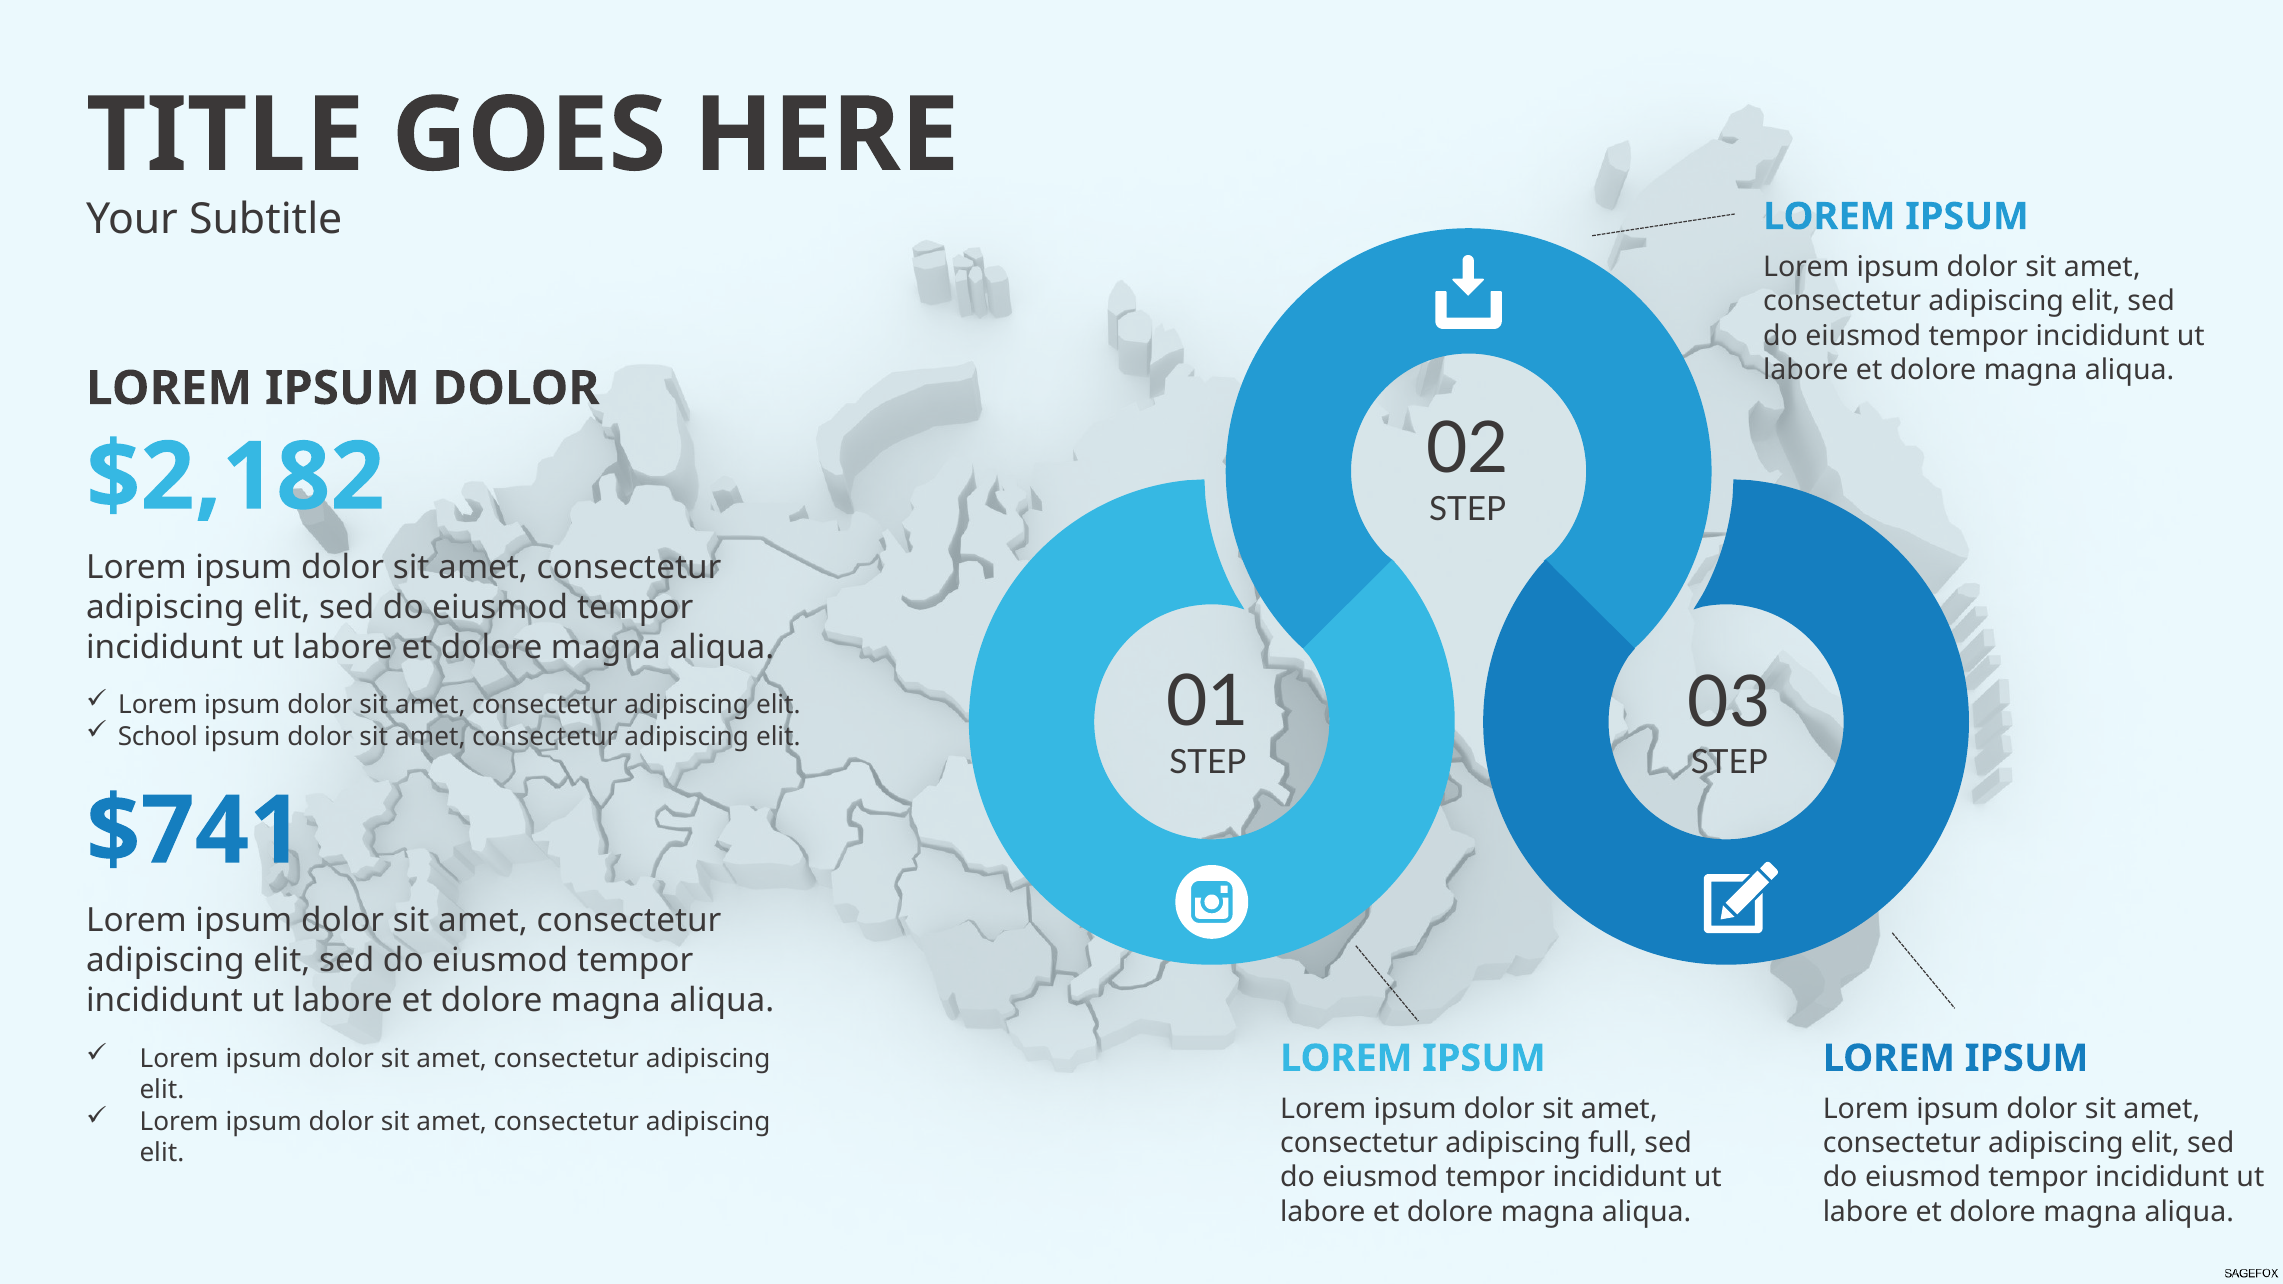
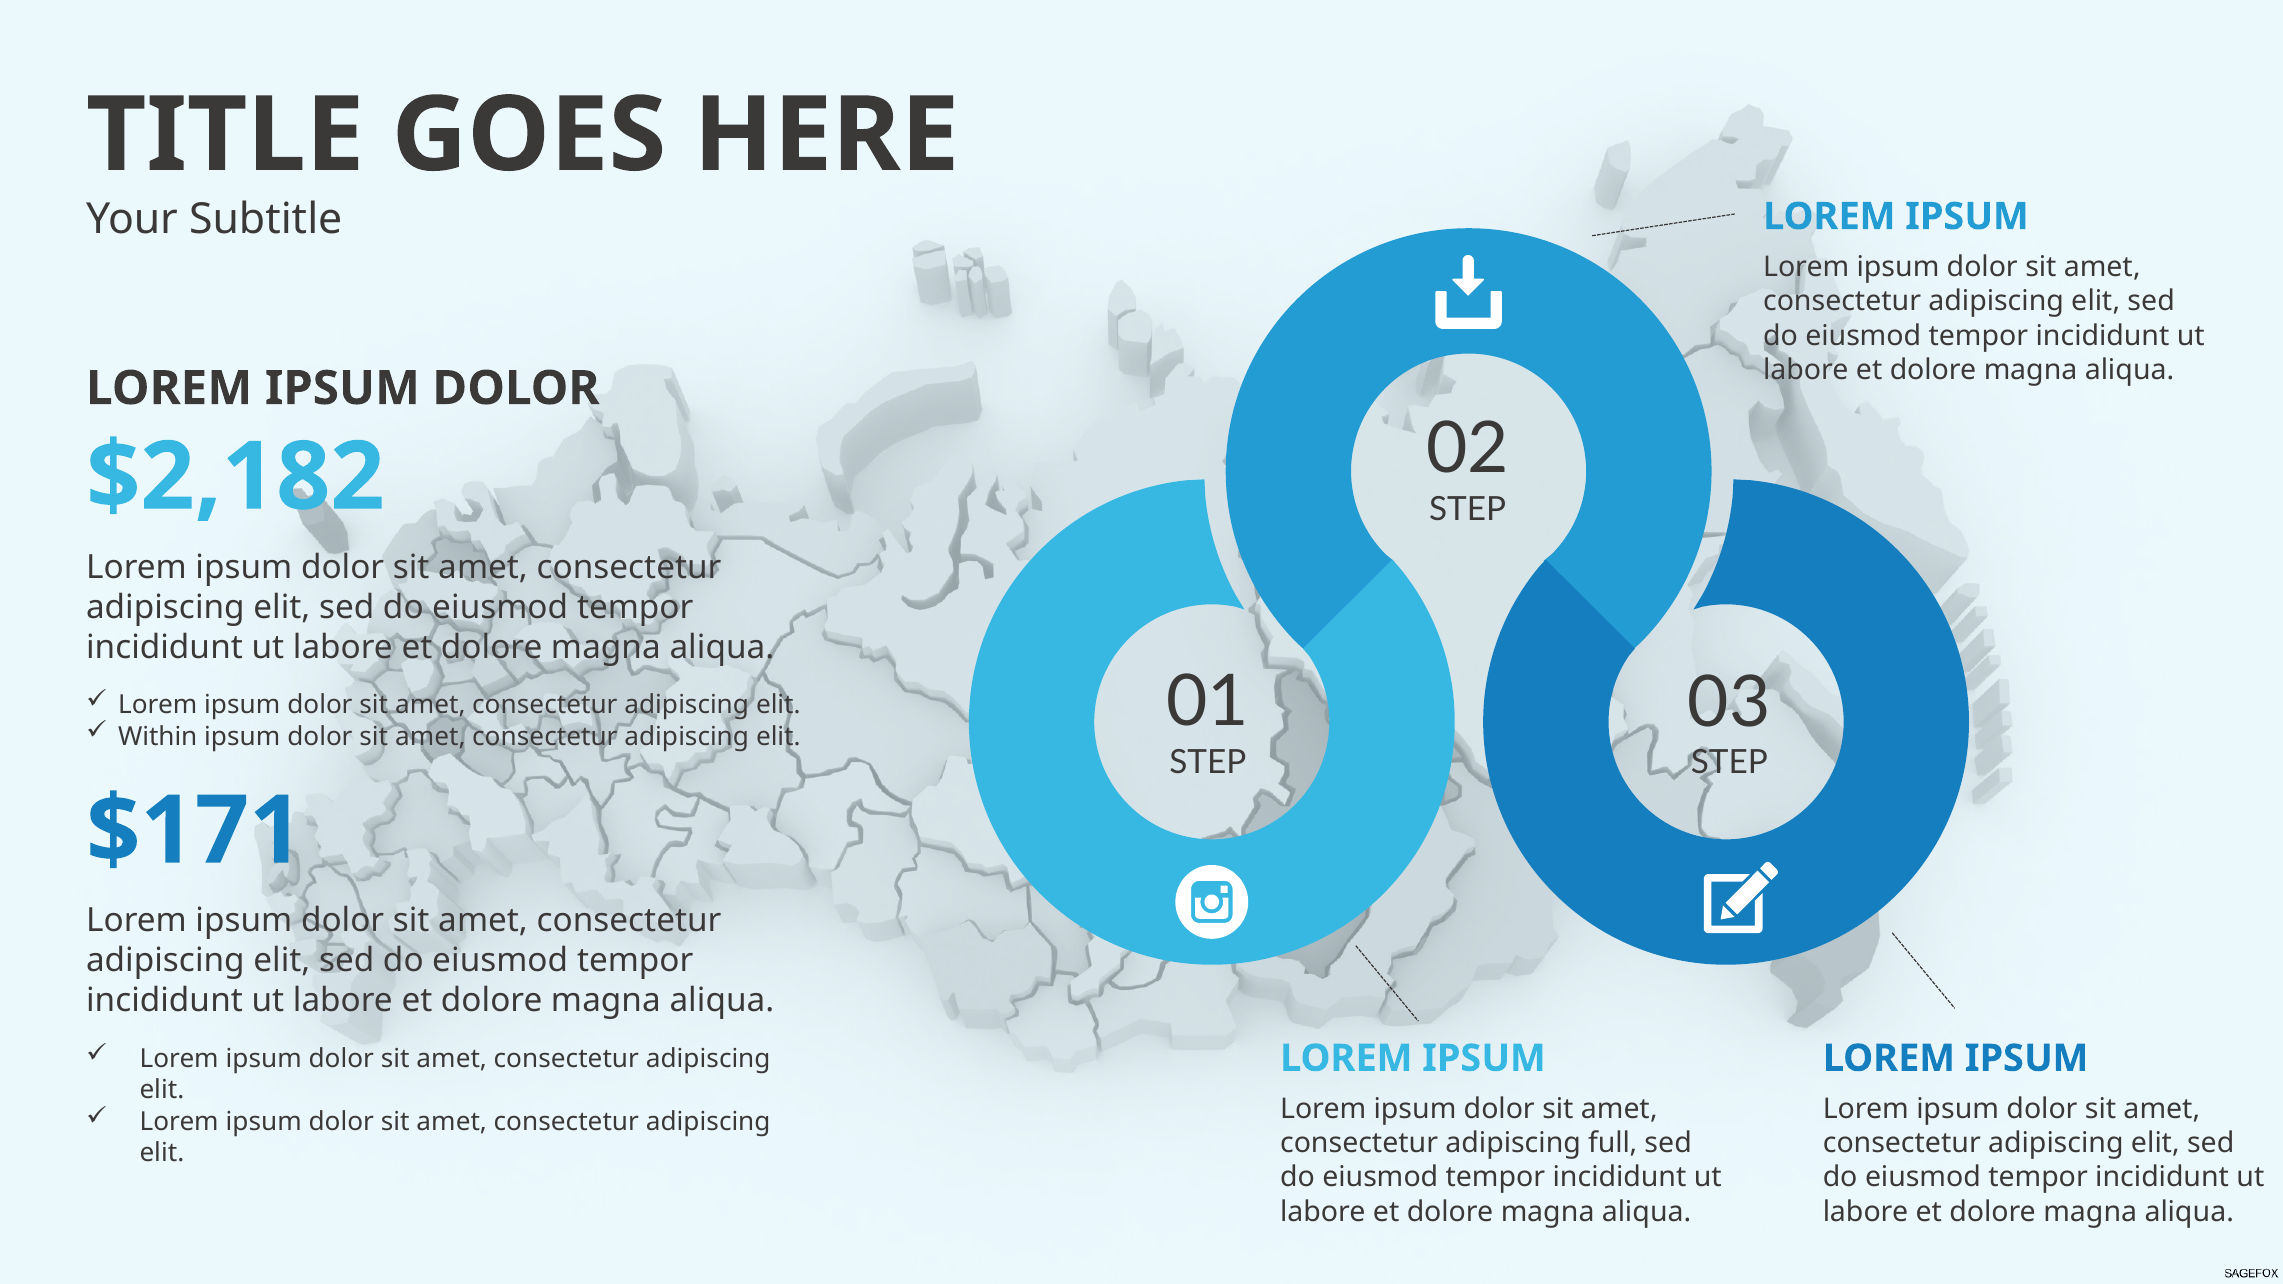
School: School -> Within (158, 737)
$741: $741 -> $171 (195, 831)
